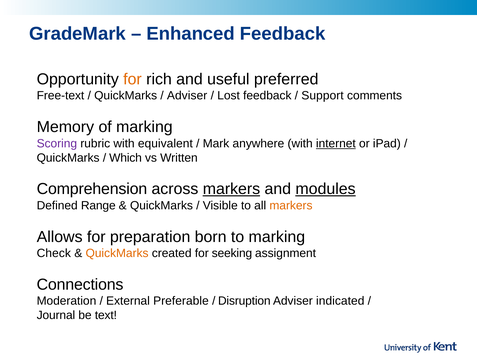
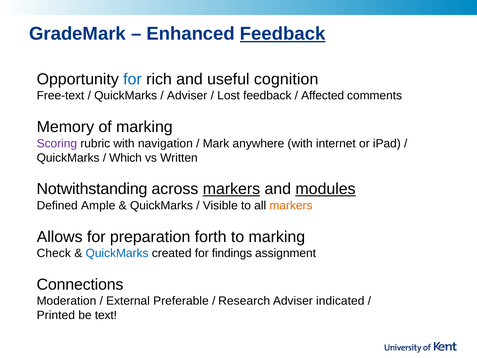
Feedback underline: none -> present (283, 34)
for colour: orange -> blue (133, 79)
preferred: preferred -> cognition (286, 79)
Support: Support -> Affected (323, 96)
equivalent: equivalent -> navigation (165, 143)
internet underline: present -> none (336, 143)
Comprehension: Comprehension -> Notwithstanding (92, 189)
Range: Range -> Ample (98, 205)
born: born -> forth (211, 237)
QuickMarks colour: orange -> blue (117, 253)
seeking: seeking -> findings (232, 253)
Disruption: Disruption -> Research (244, 301)
Journal: Journal -> Printed (56, 315)
